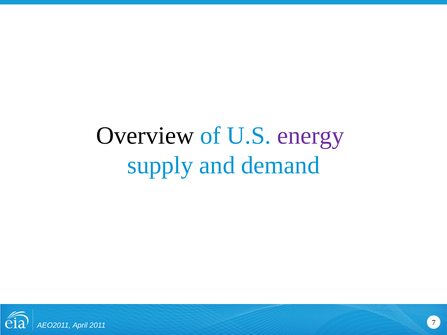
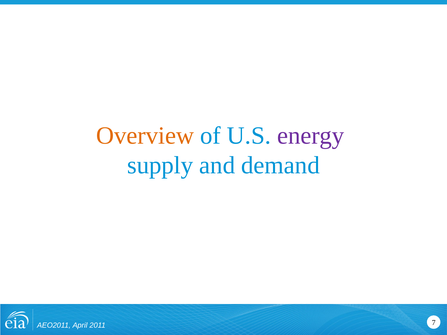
Overview colour: black -> orange (145, 136)
